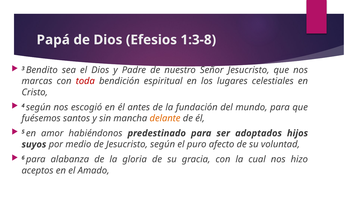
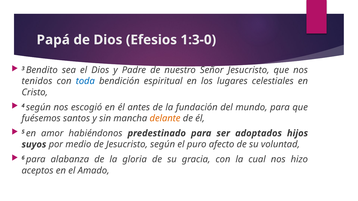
1:3-8: 1:3-8 -> 1:3-0 (198, 40)
marcas: marcas -> tenidos (37, 81)
toda colour: red -> blue (85, 81)
